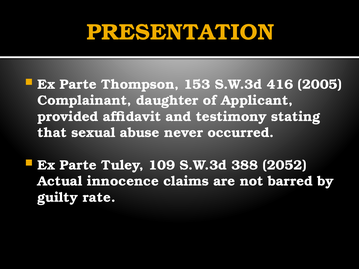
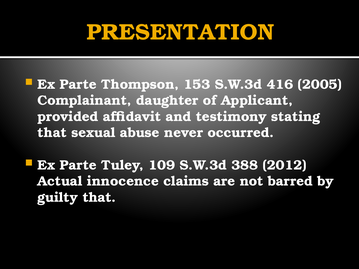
2052: 2052 -> 2012 (285, 165)
guilty rate: rate -> that (99, 198)
